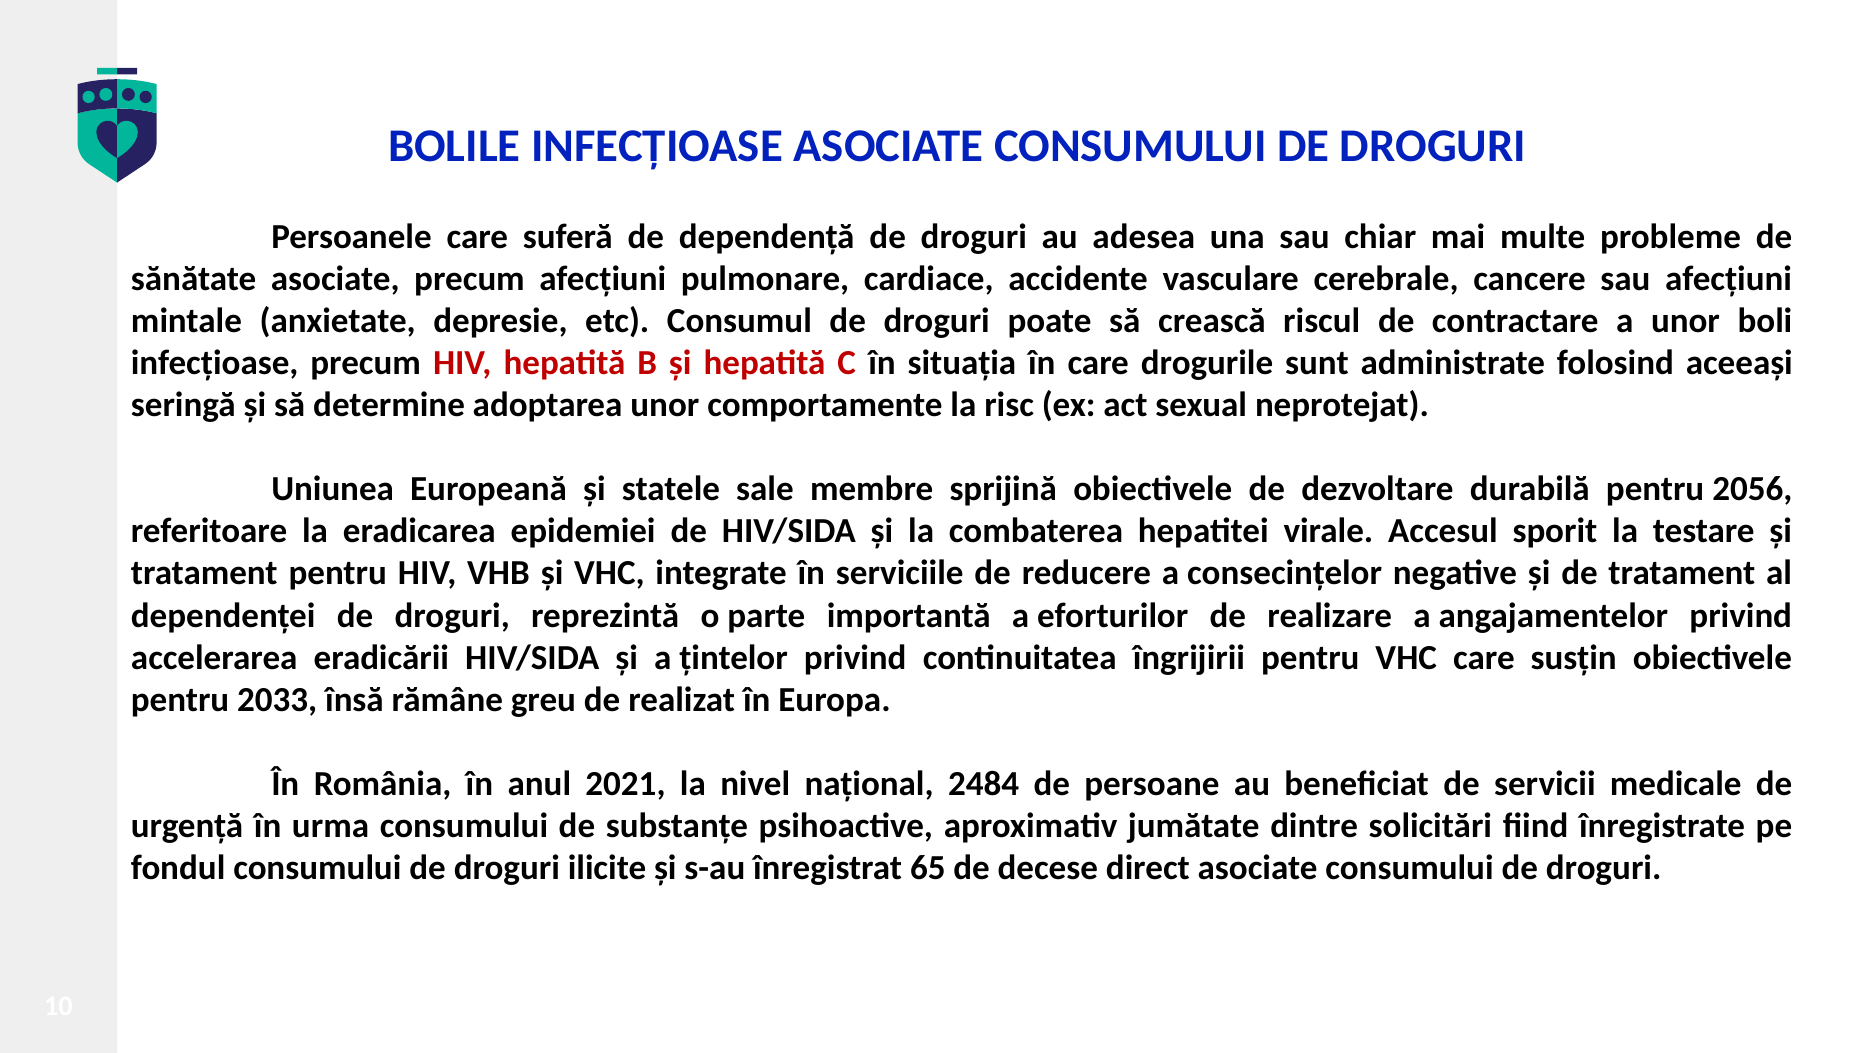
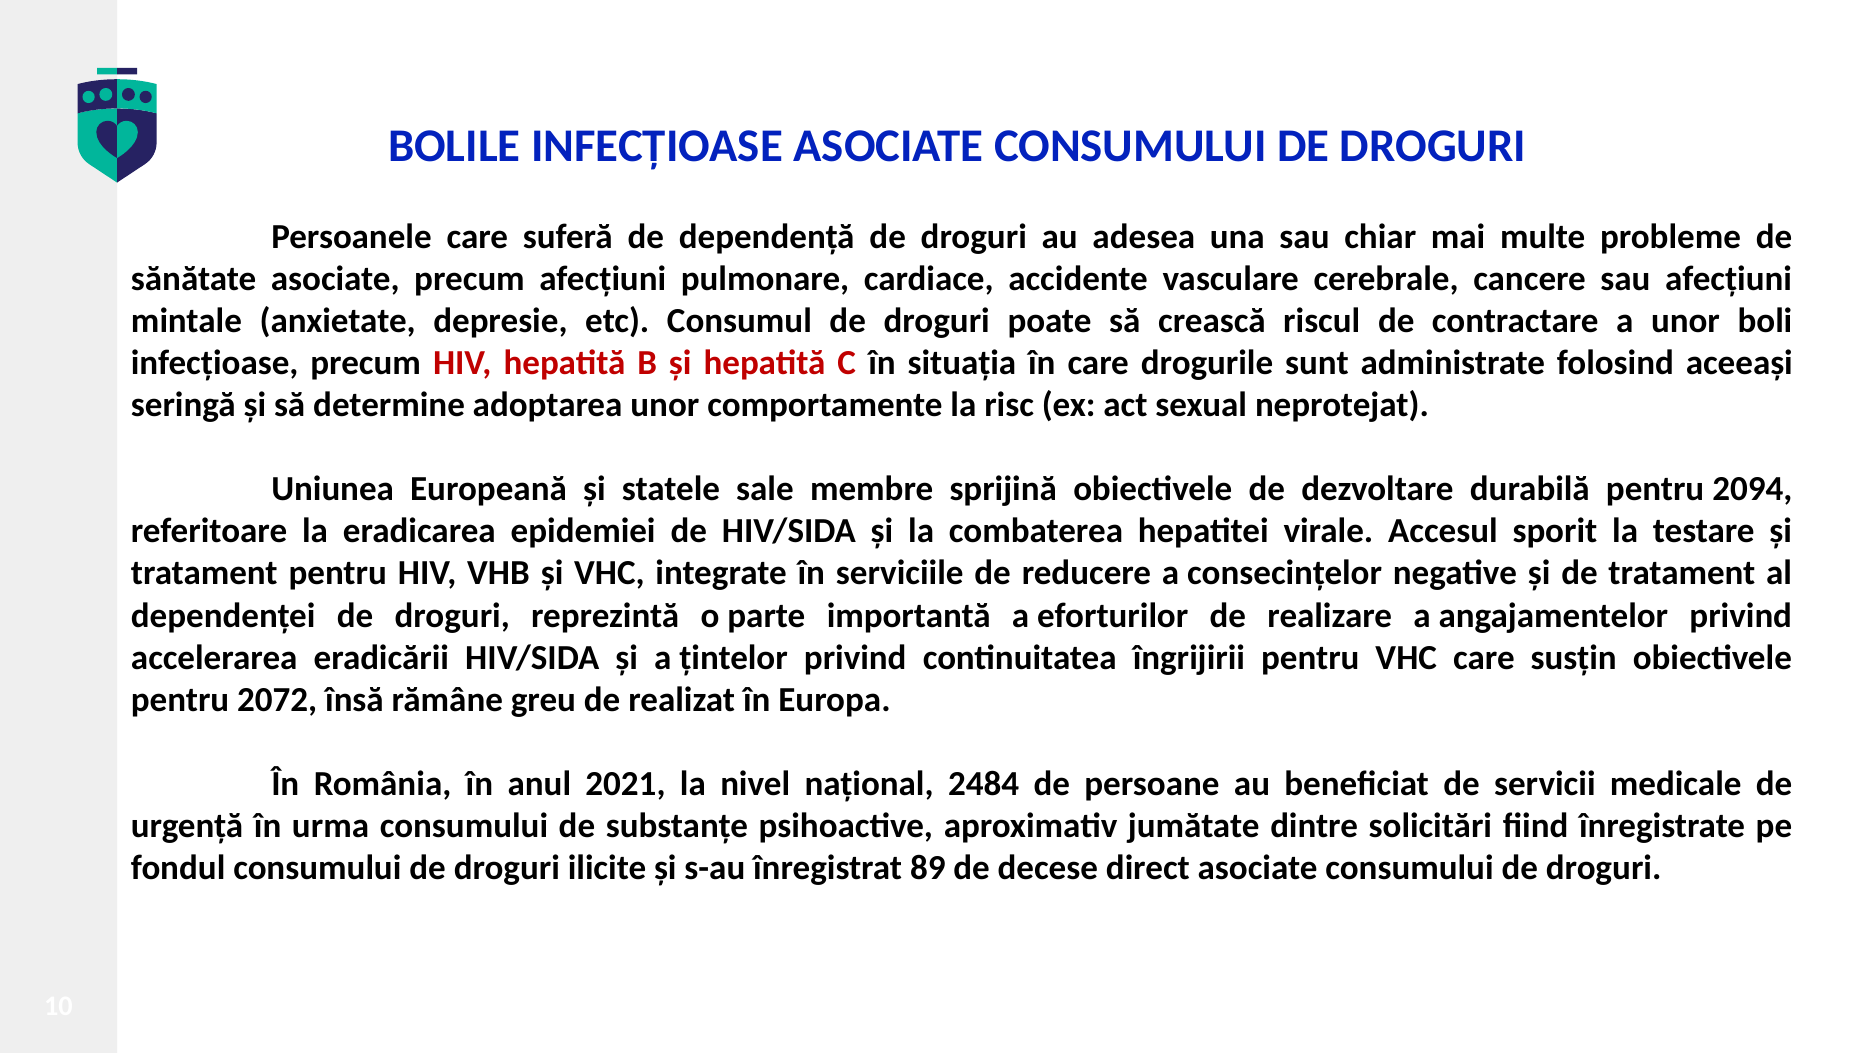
2056: 2056 -> 2094 (1752, 489)
2033: 2033 -> 2072 (277, 699)
65: 65 -> 89 (928, 868)
